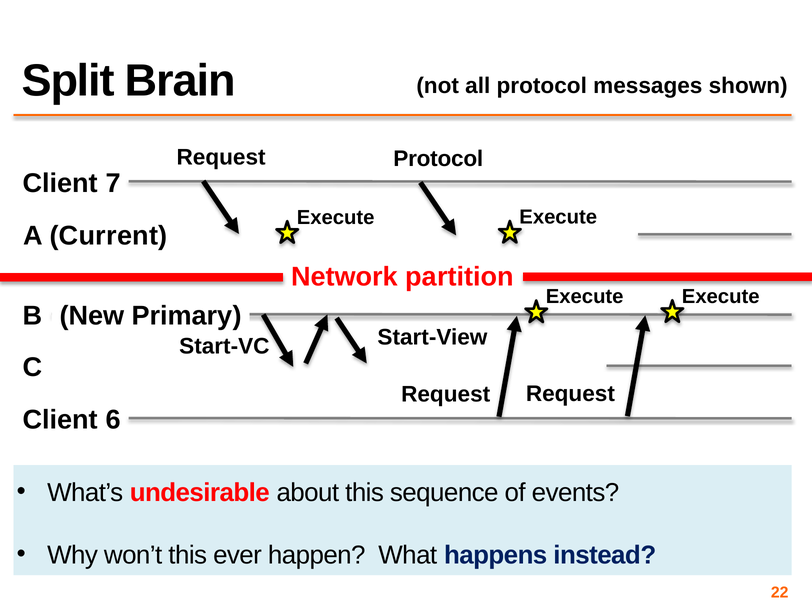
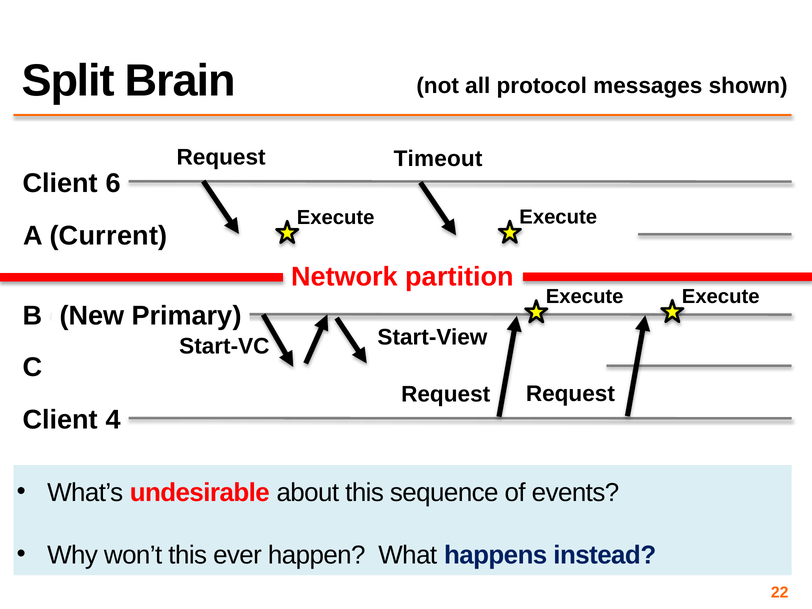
Request Protocol: Protocol -> Timeout (438, 159)
7: 7 -> 6 (113, 183)
6: 6 -> 4 (113, 420)
